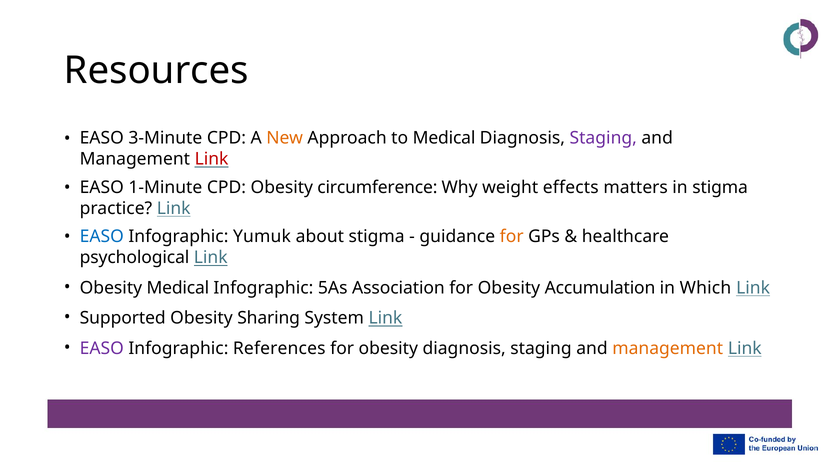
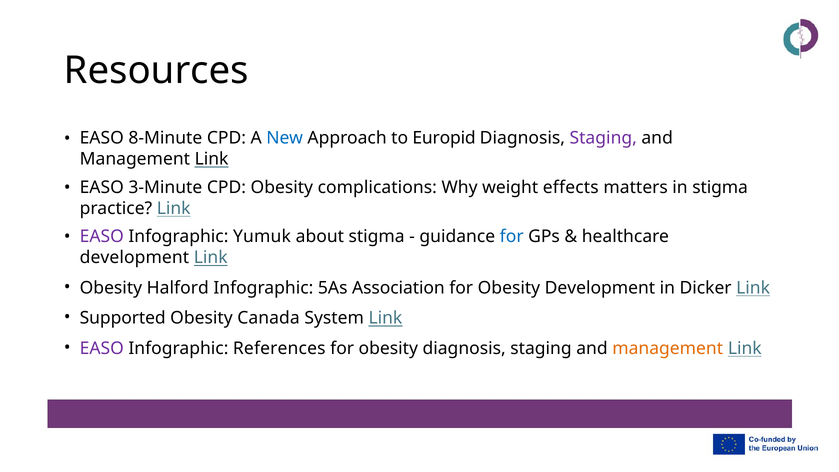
3-Minute: 3-Minute -> 8-Minute (165, 138)
New colour: orange -> blue (285, 138)
to Medical: Medical -> Europid (444, 138)
Link colour: red -> black (212, 159)
1-Minute: 1-Minute -> 3-Minute (165, 187)
circumference: circumference -> complications (377, 187)
EASO colour: blue -> purple (102, 236)
for colour: orange -> blue (512, 236)
psychological: psychological -> development (134, 257)
Obesity Medical: Medical -> Halford (178, 288)
Obesity Accumulation: Accumulation -> Development (600, 288)
Which: Which -> Dicker (706, 288)
Sharing: Sharing -> Canada (269, 318)
